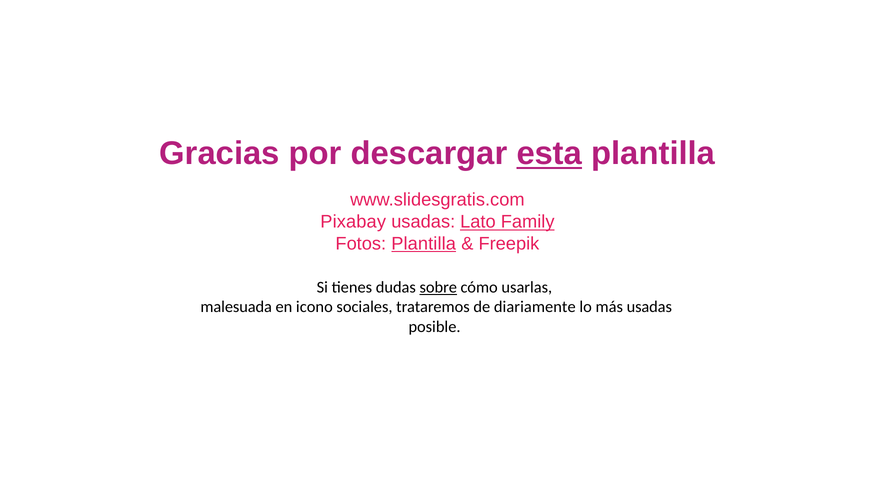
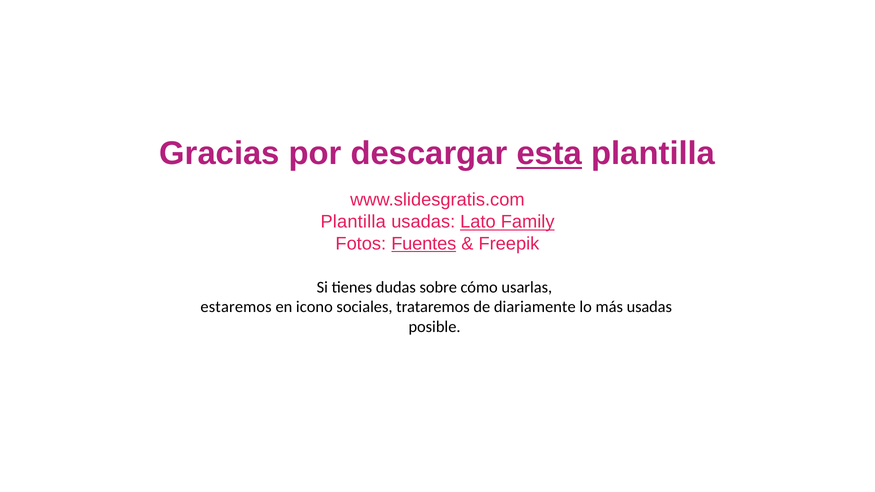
Pixabay: Pixabay -> Plantilla (353, 222)
Fotos Plantilla: Plantilla -> Fuentes (424, 244)
sobre underline: present -> none (438, 287)
malesuada: malesuada -> estaremos (236, 307)
